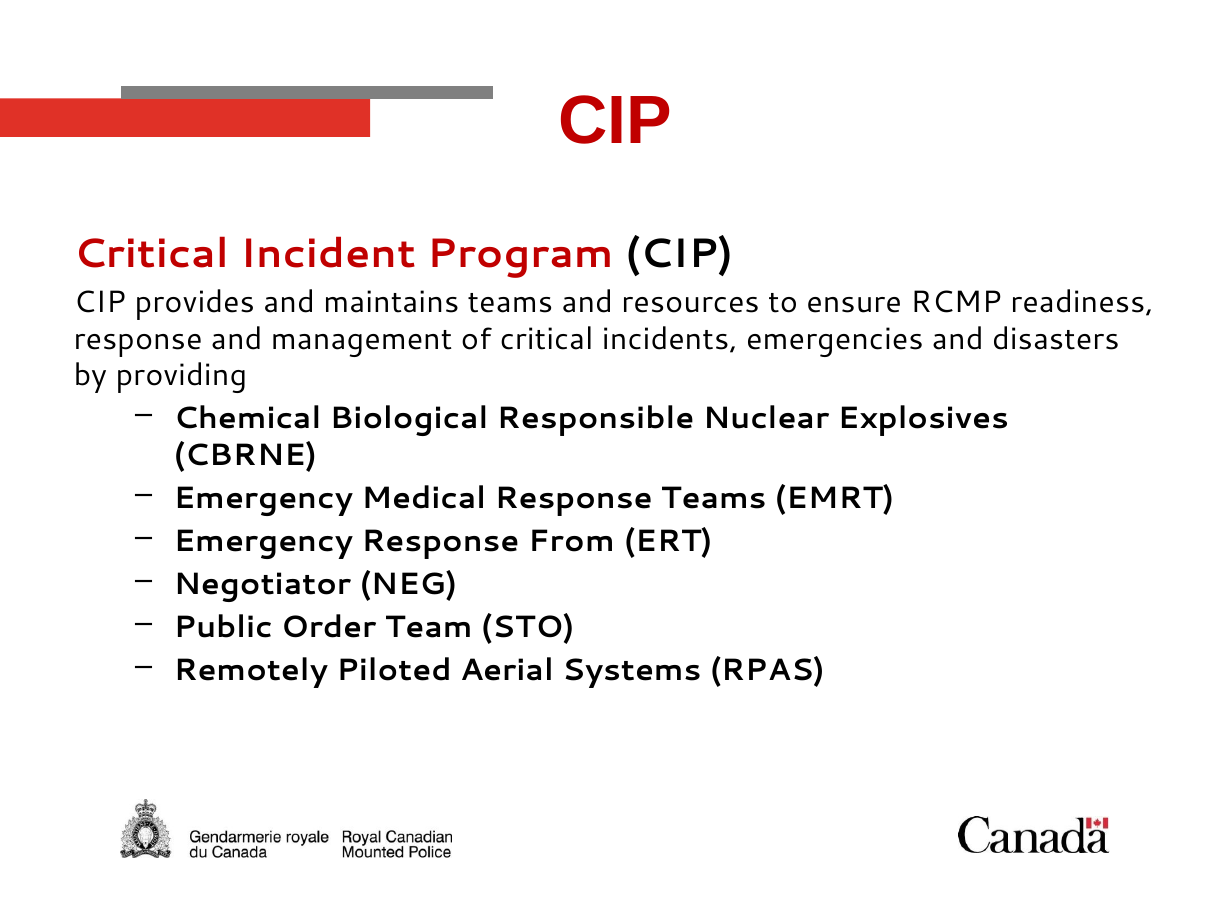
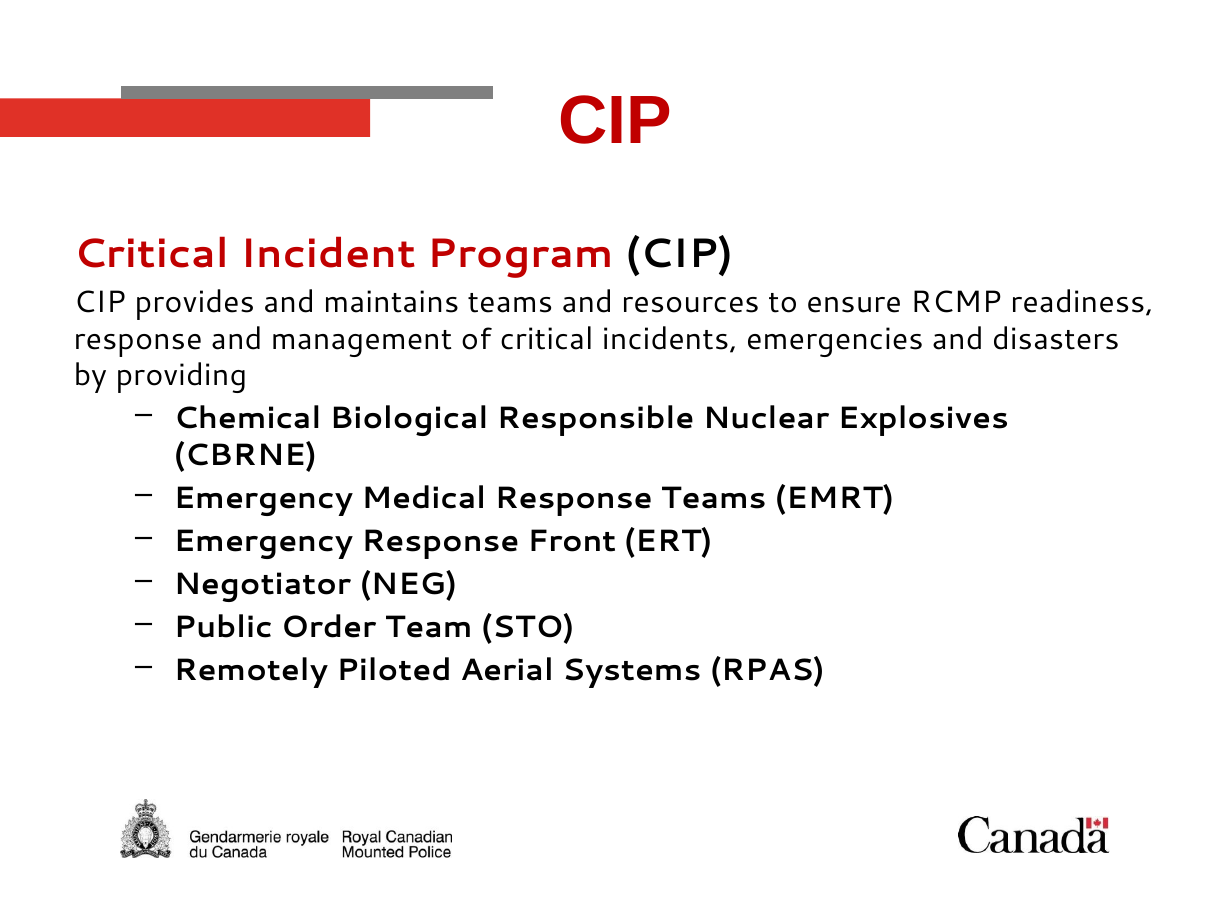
From: From -> Front (572, 542)
